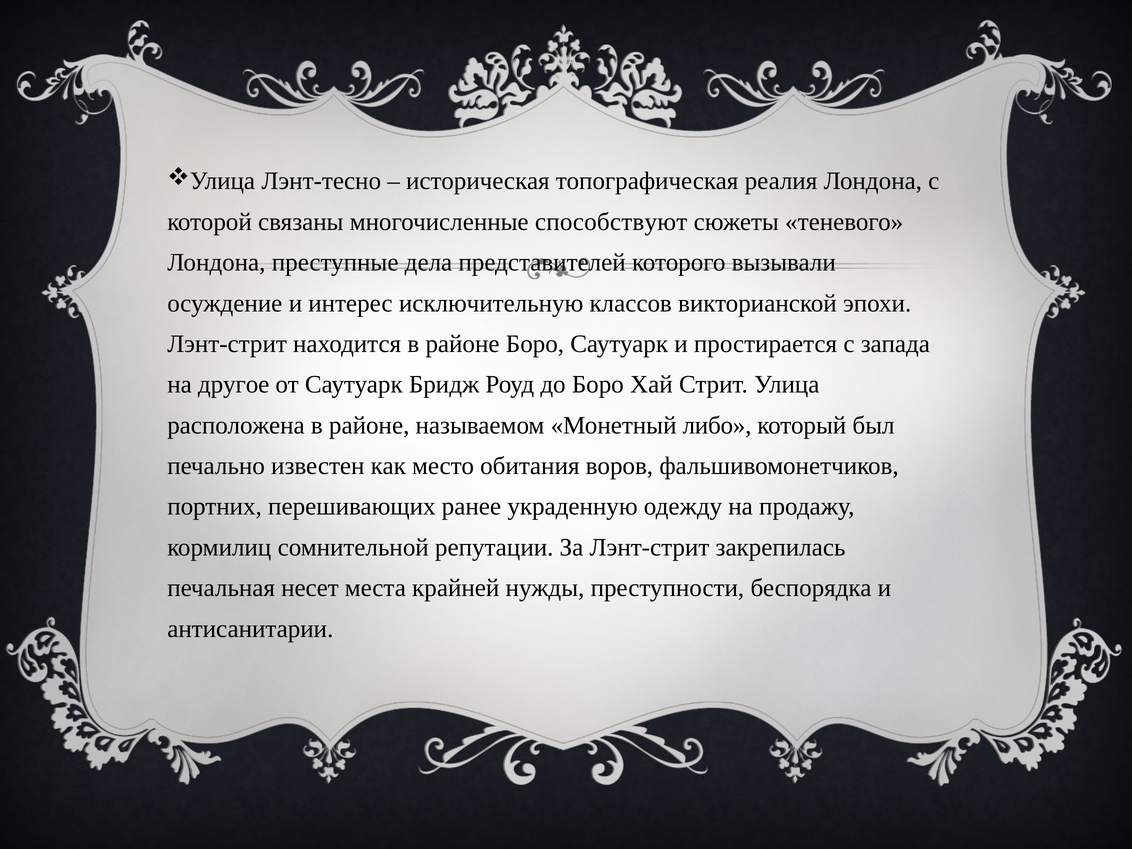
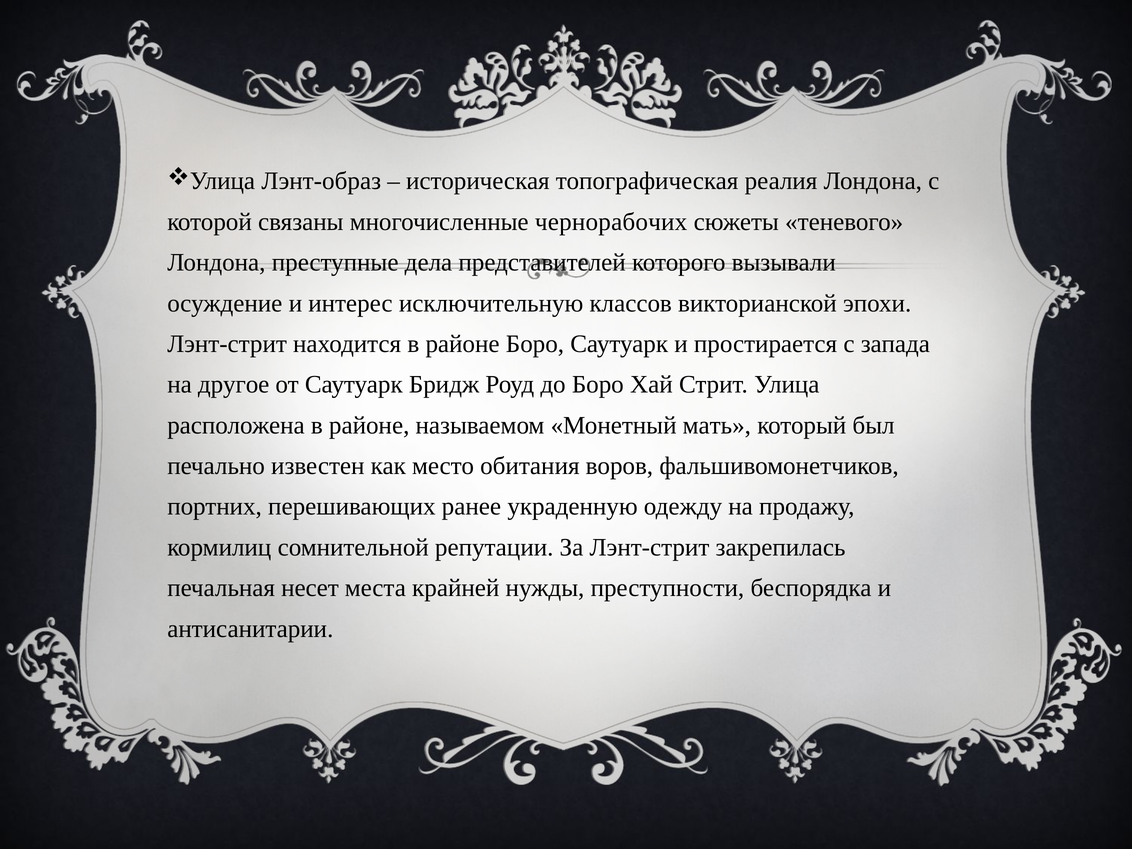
Лэнт-тесно: Лэнт-тесно -> Лэнт-образ (321, 181)
способствуют: способствуют -> чернорабочих (611, 222)
либо: либо -> мать (717, 425)
